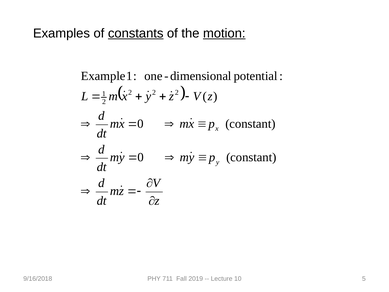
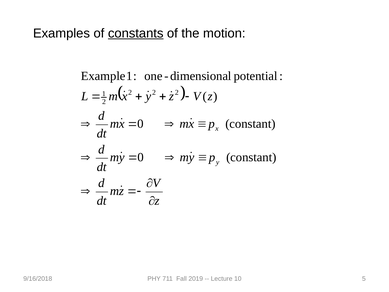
motion underline: present -> none (224, 33)
